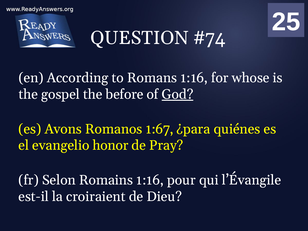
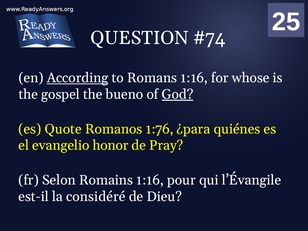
According underline: none -> present (78, 78)
before: before -> bueno (124, 94)
Avons: Avons -> Quote (63, 129)
1:67: 1:67 -> 1:76 (160, 129)
croiraient: croiraient -> considéré (96, 197)
